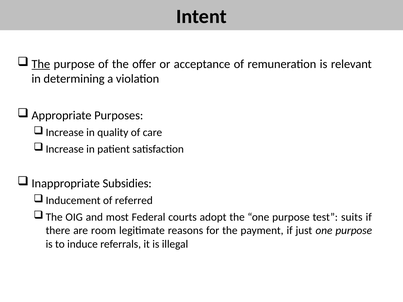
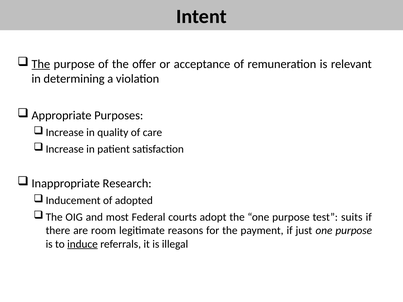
Subsidies: Subsidies -> Research (127, 184)
referred: referred -> adopted (134, 201)
induce underline: none -> present (82, 244)
